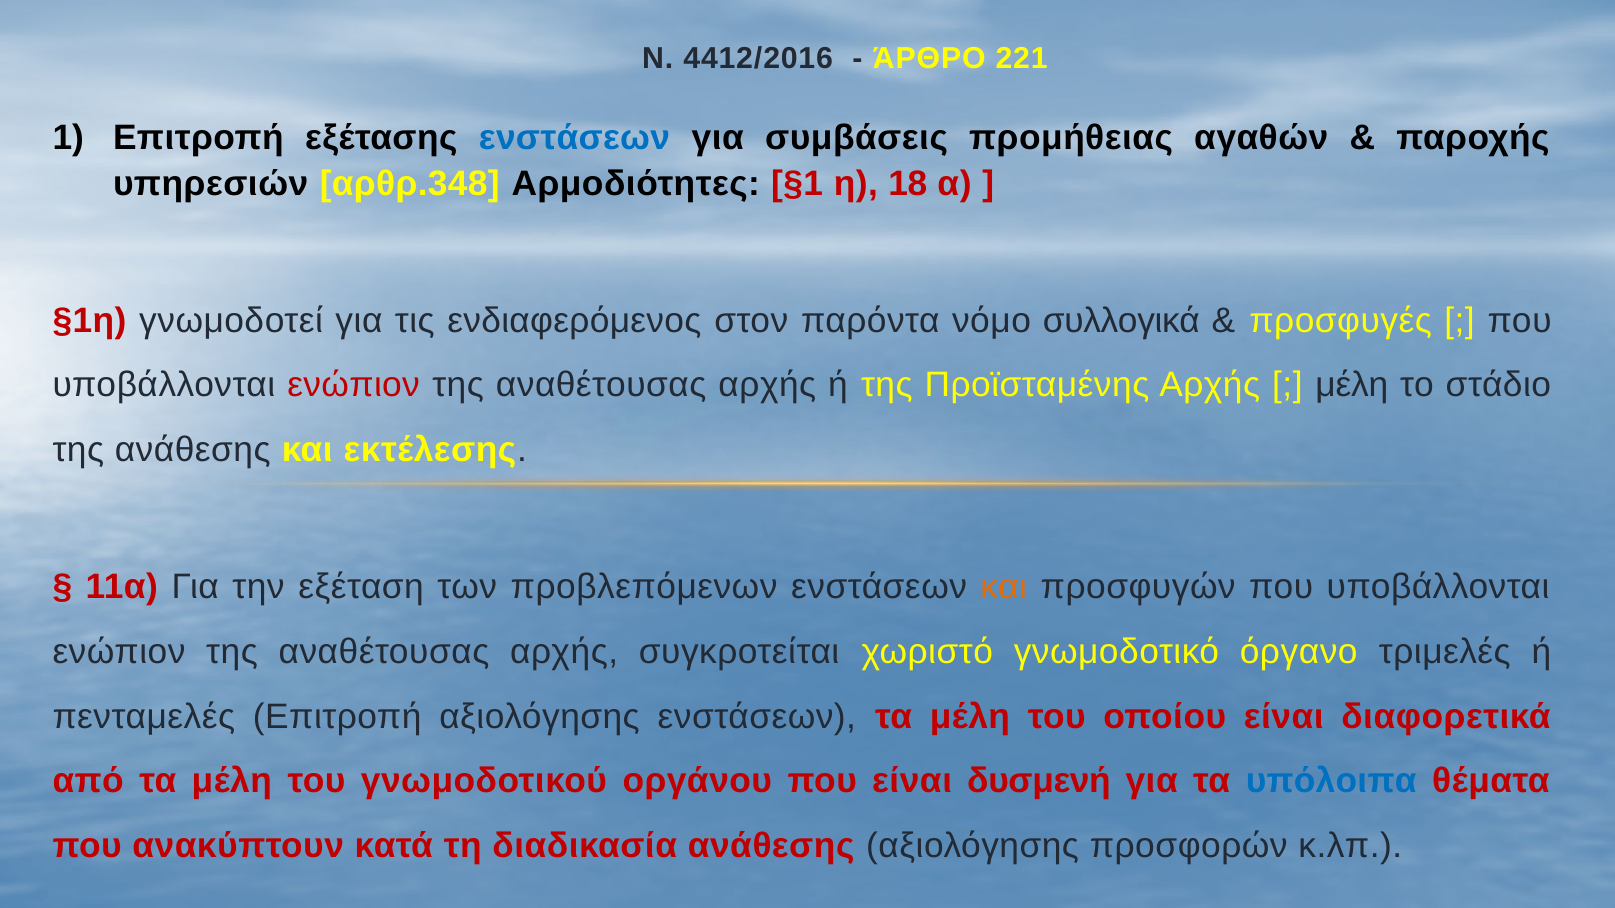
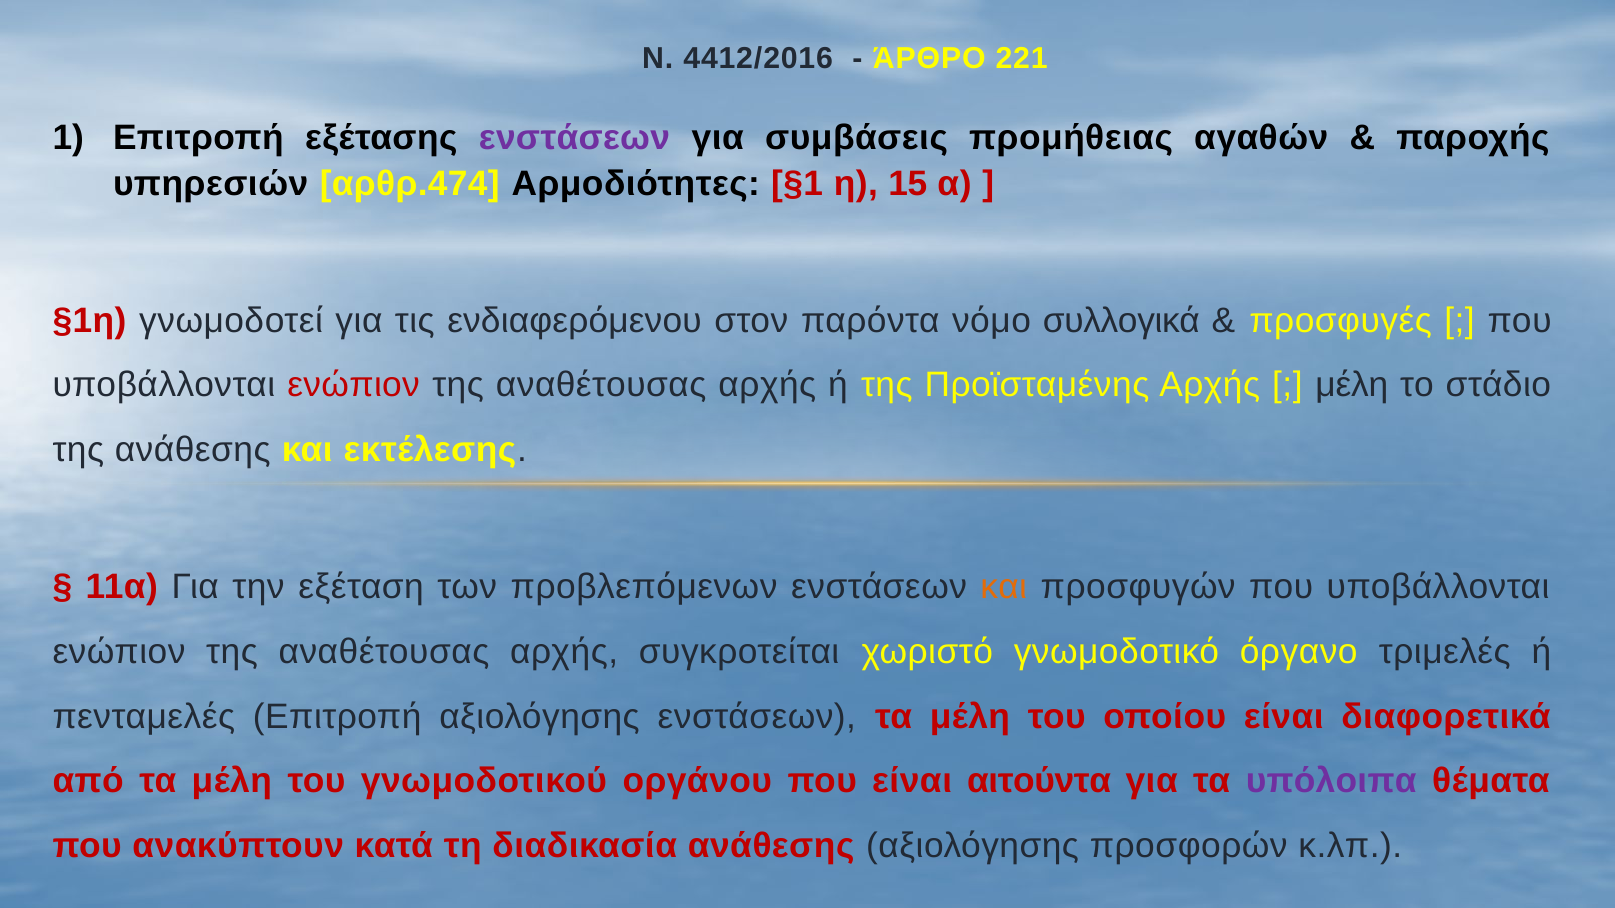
ενστάσεων colour: blue -> purple (574, 138)
αρθρ.348: αρθρ.348 -> αρθρ.474 (410, 184)
18: 18 -> 15 (908, 184)
ενδιαφερόμενος: ενδιαφερόμενος -> ενδιαφερόμενου (574, 321)
δυσμενή: δυσμενή -> αιτούντα (1039, 782)
υπόλοιπα colour: blue -> purple (1331, 782)
